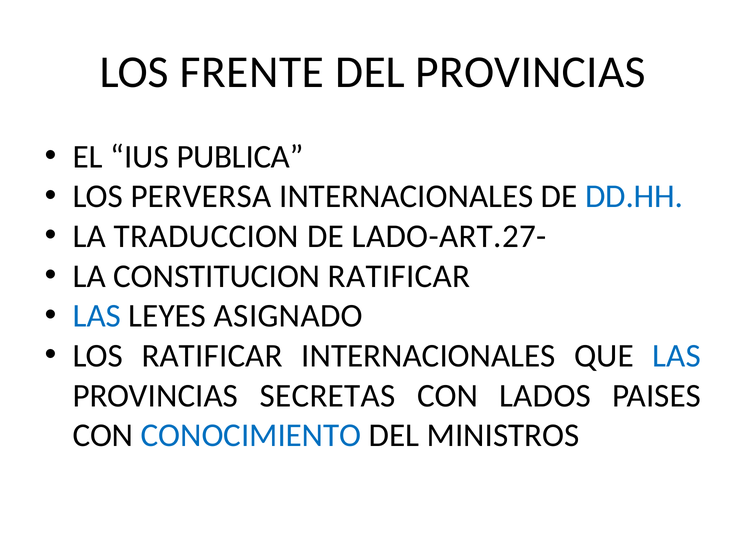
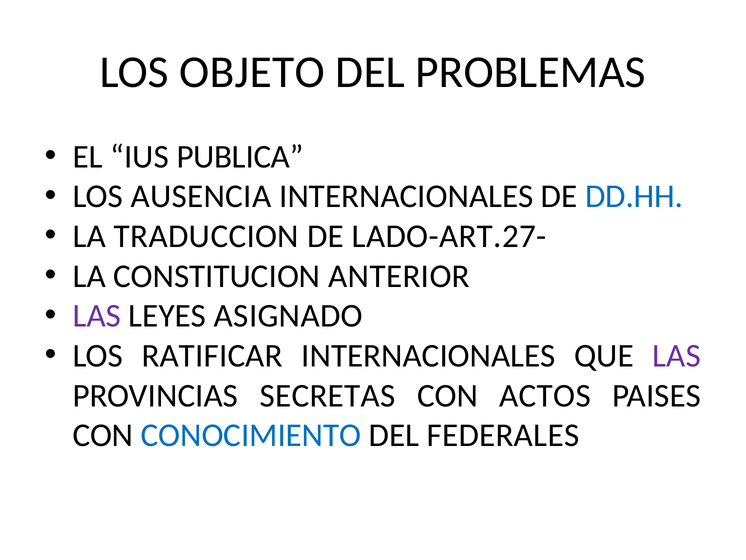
FRENTE: FRENTE -> OBJETO (252, 72)
DEL PROVINCIAS: PROVINCIAS -> PROBLEMAS (531, 72)
PERVERSA: PERVERSA -> AUSENCIA (201, 196)
CONSTITUCION RATIFICAR: RATIFICAR -> ANTERIOR (399, 276)
LAS colour: blue -> purple (97, 316)
LAS colour: blue -> purple (677, 355)
LADOS: LADOS -> ACTOS (545, 395)
MINISTROS: MINISTROS -> FEDERALES (503, 435)
